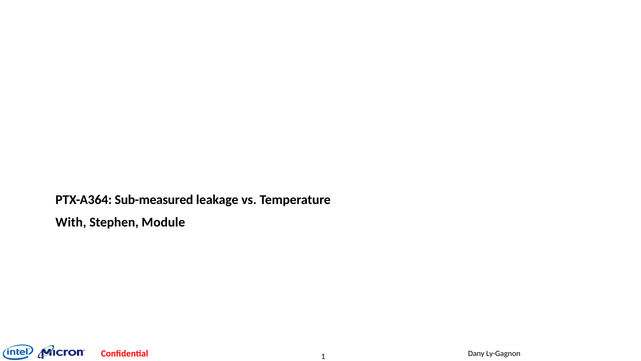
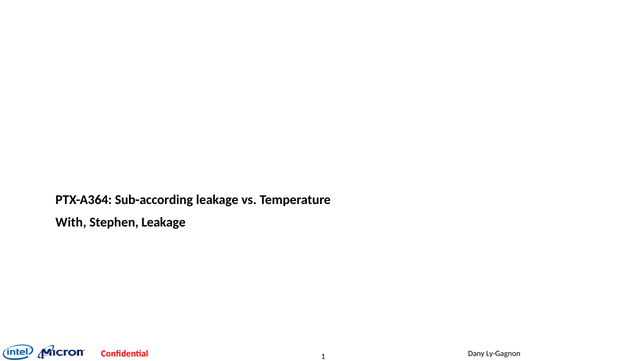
Sub-measured: Sub-measured -> Sub-according (154, 199)
Stephen Module: Module -> Leakage (164, 222)
